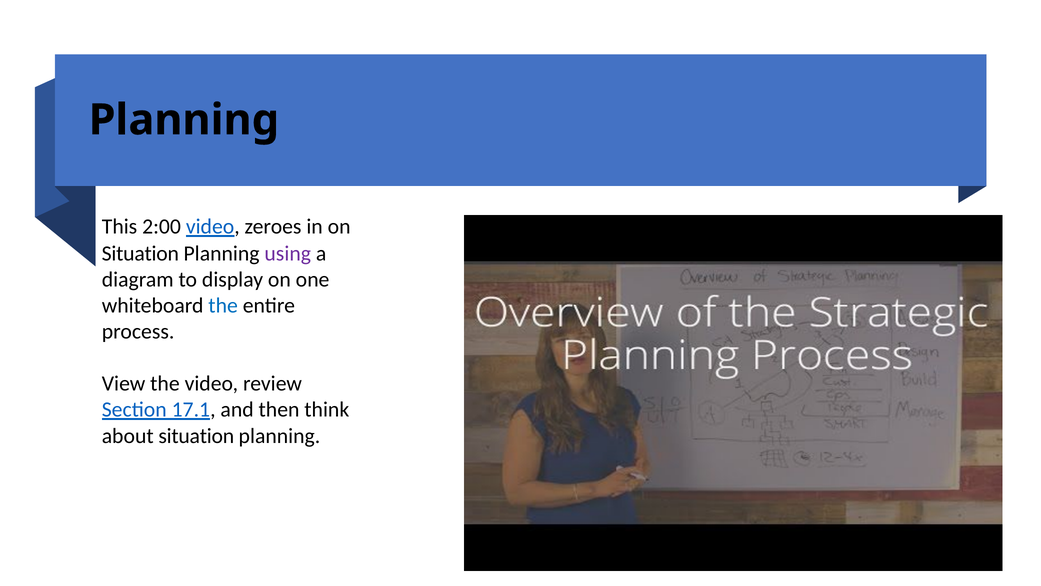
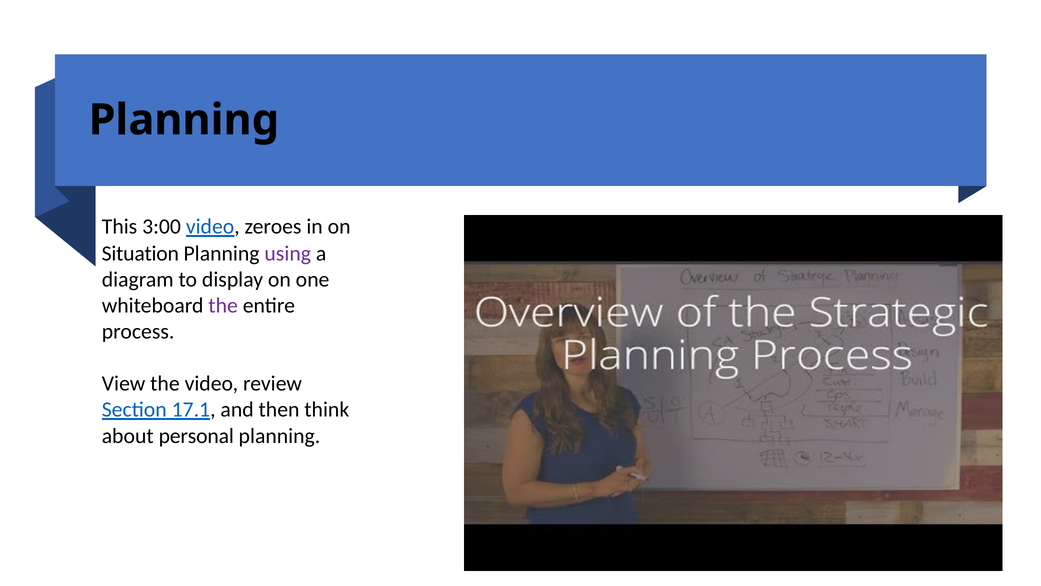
2:00: 2:00 -> 3:00 (162, 227)
the colour: blue -> purple (223, 305)
about situation: situation -> personal (196, 436)
